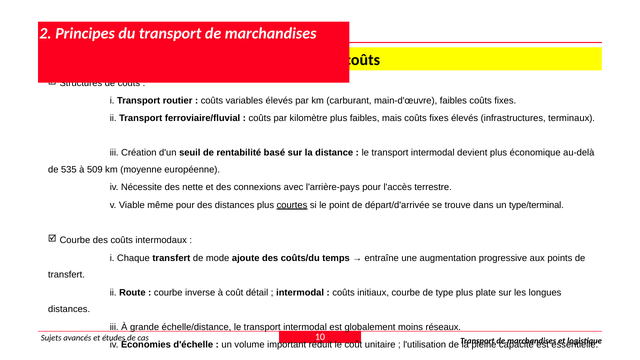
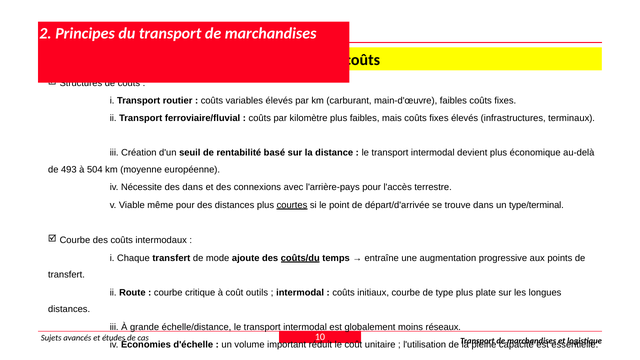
535: 535 -> 493 (69, 170)
509: 509 -> 504 (95, 170)
des nette: nette -> dans (193, 187)
coûts/du underline: none -> present (300, 258)
inverse: inverse -> critique (200, 292)
détail: détail -> outils (257, 292)
